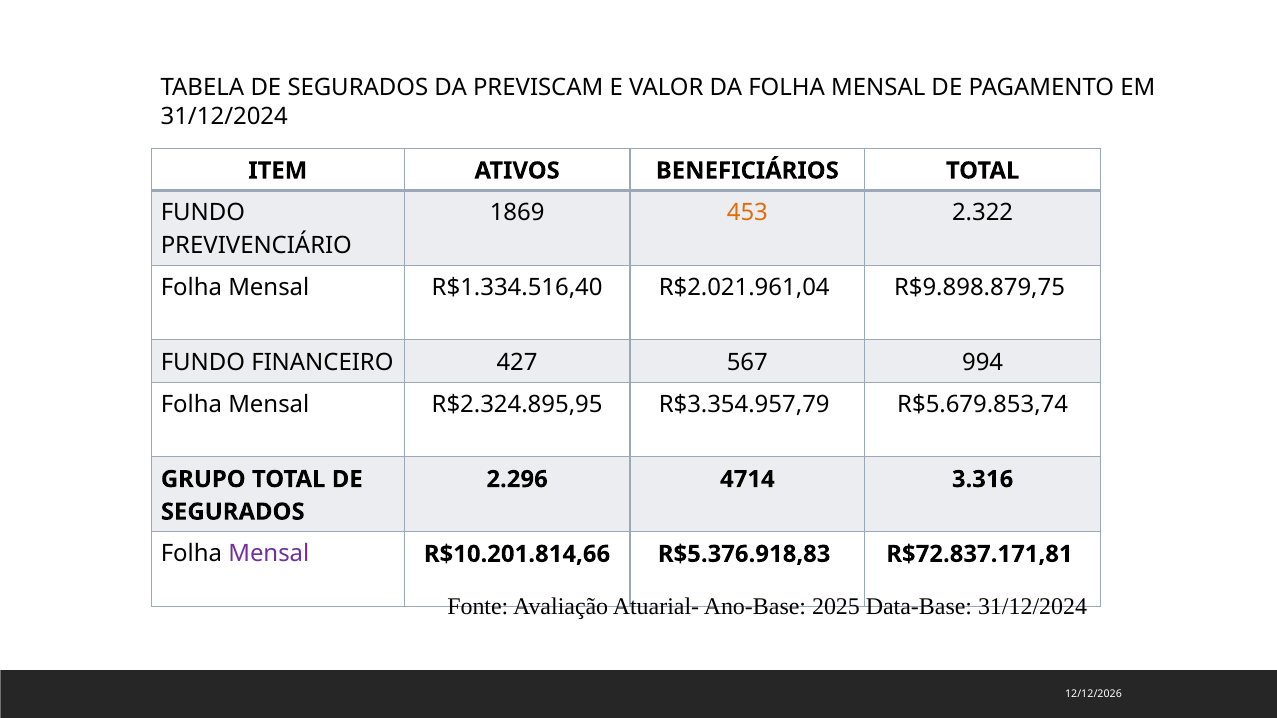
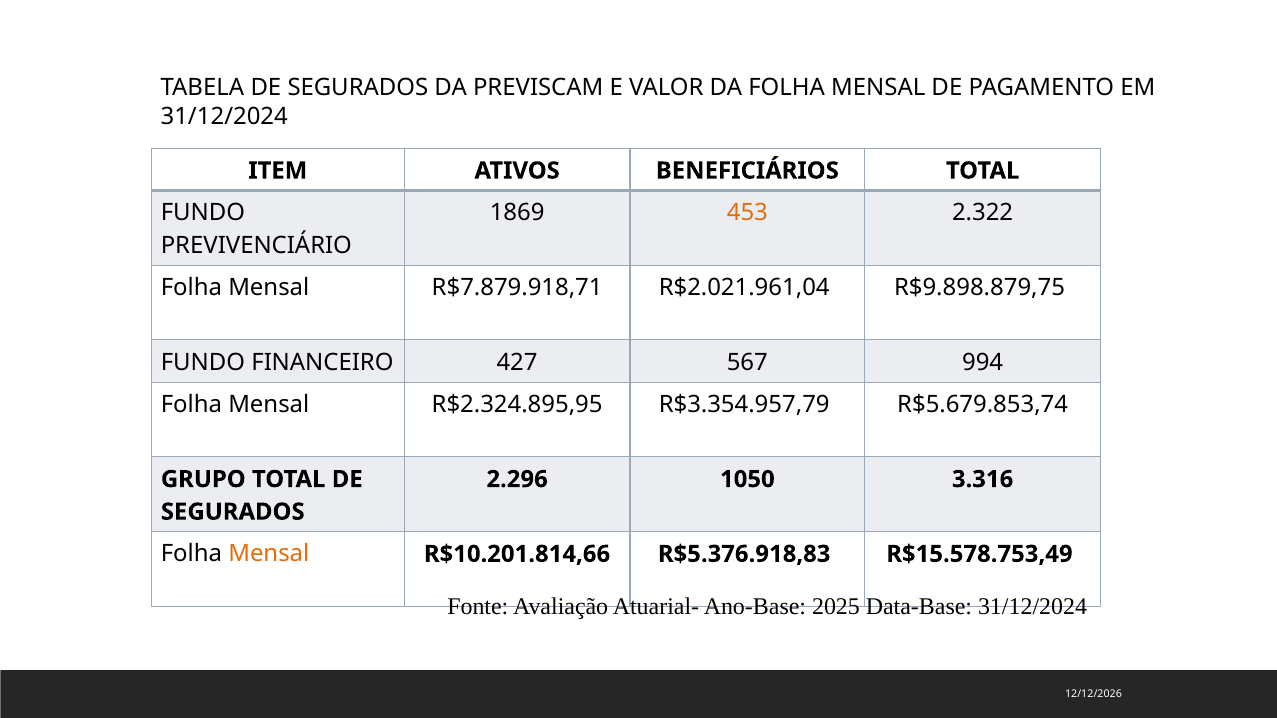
R$1.334.516,40: R$1.334.516,40 -> R$7.879.918,71 (517, 288)
4714: 4714 -> 1050 (747, 479)
Mensal colour: purple -> orange (269, 554)
R$72.837.171,81: R$72.837.171,81 -> R$15.578.753,49 (979, 554)
